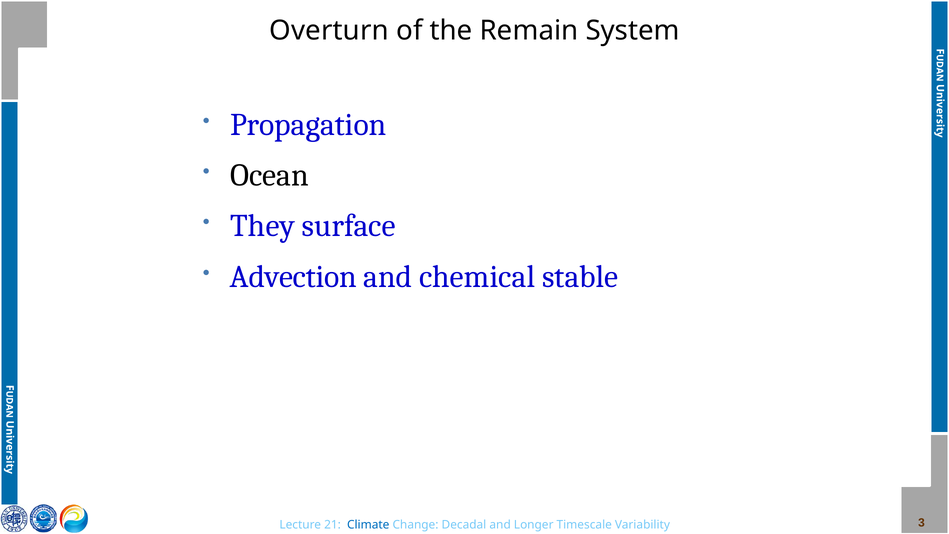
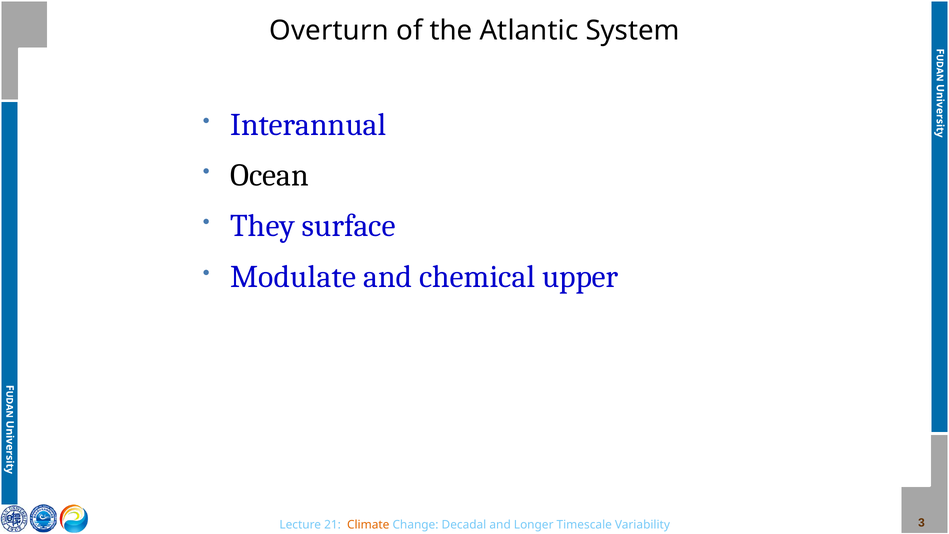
Remain: Remain -> Atlantic (529, 31)
Propagation: Propagation -> Interannual (308, 125)
Advection: Advection -> Modulate (293, 276)
stable: stable -> upper (580, 276)
Climate colour: blue -> orange (368, 525)
